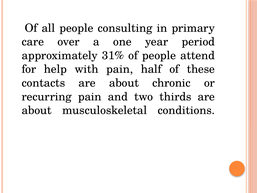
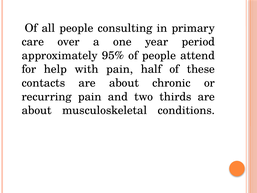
31%: 31% -> 95% (113, 55)
